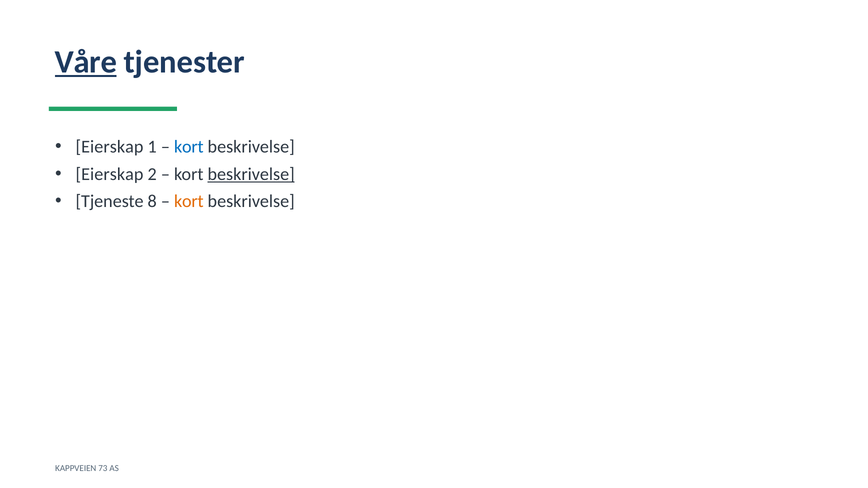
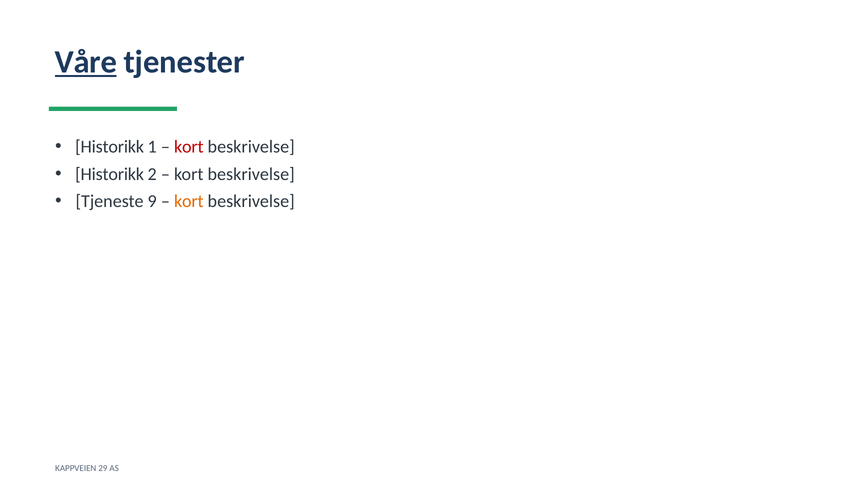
Eierskap: Eierskap -> Historikk (110, 147)
kort colour: blue -> red (189, 147)
Eierskap: Eierskap -> Historikk (110, 174)
beskrivelse underline: present -> none (251, 174)
8: 8 -> 9 (152, 201)
73: 73 -> 29 (103, 468)
